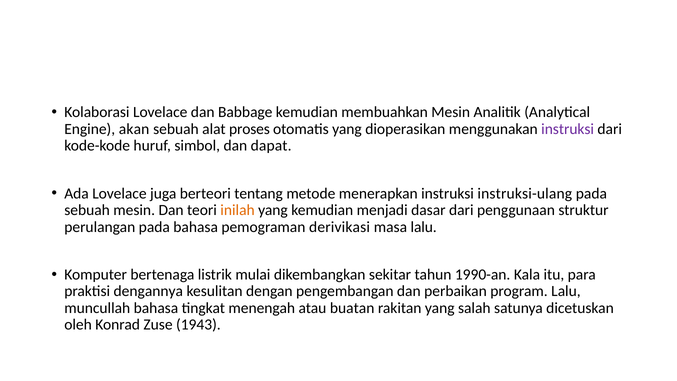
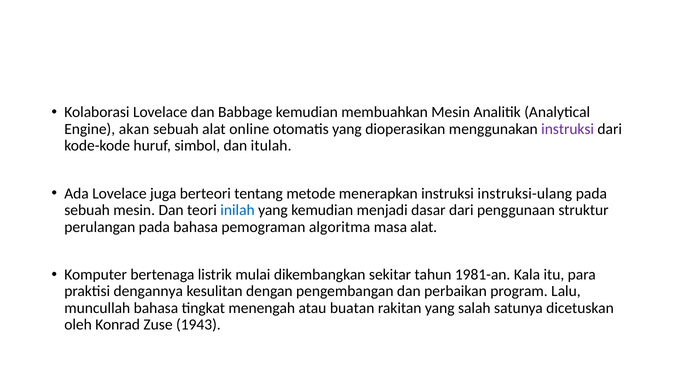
proses: proses -> online (249, 129)
dapat: dapat -> itulah (271, 146)
inilah colour: orange -> blue (238, 210)
derivikasi: derivikasi -> algoritma (340, 227)
masa lalu: lalu -> alat (424, 227)
1990-an: 1990-an -> 1981-an (483, 274)
